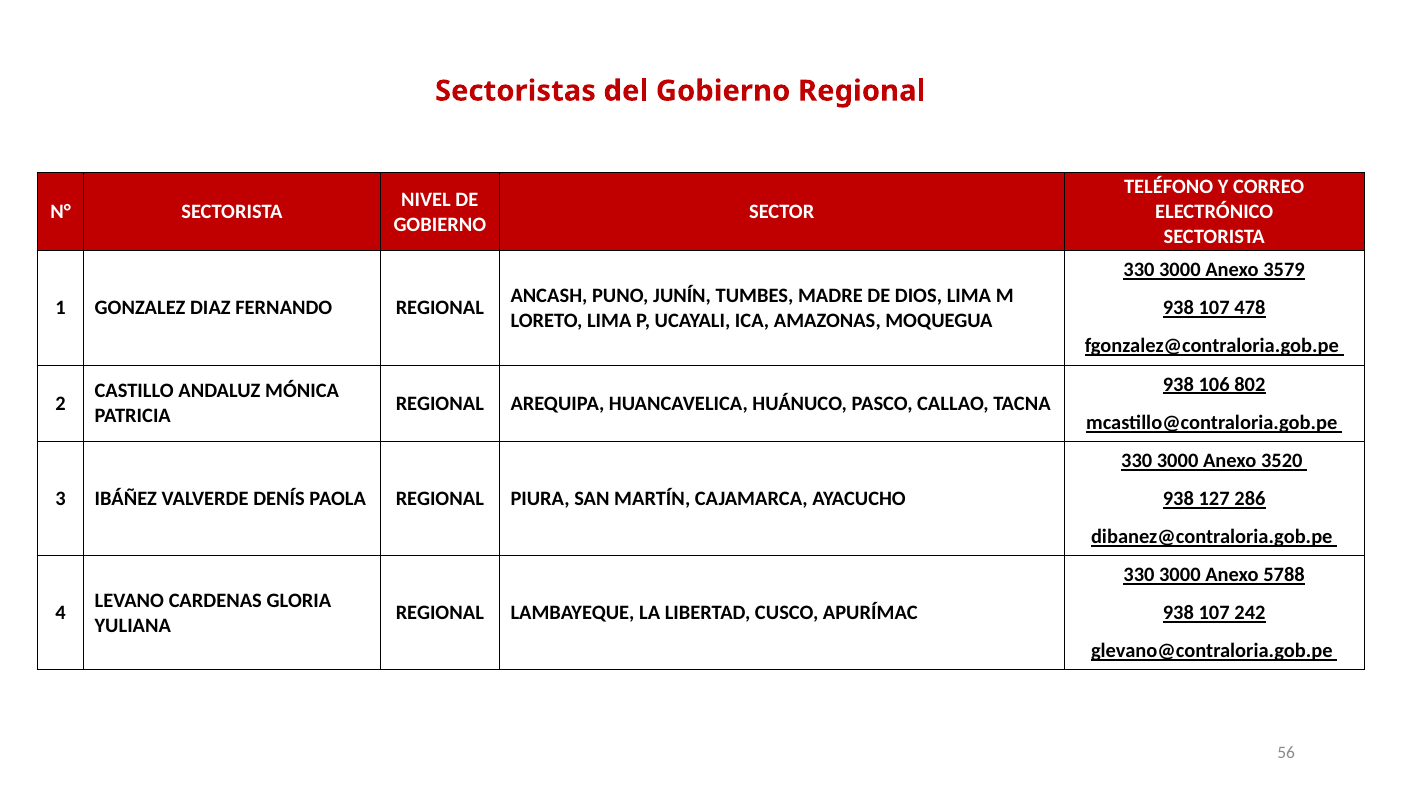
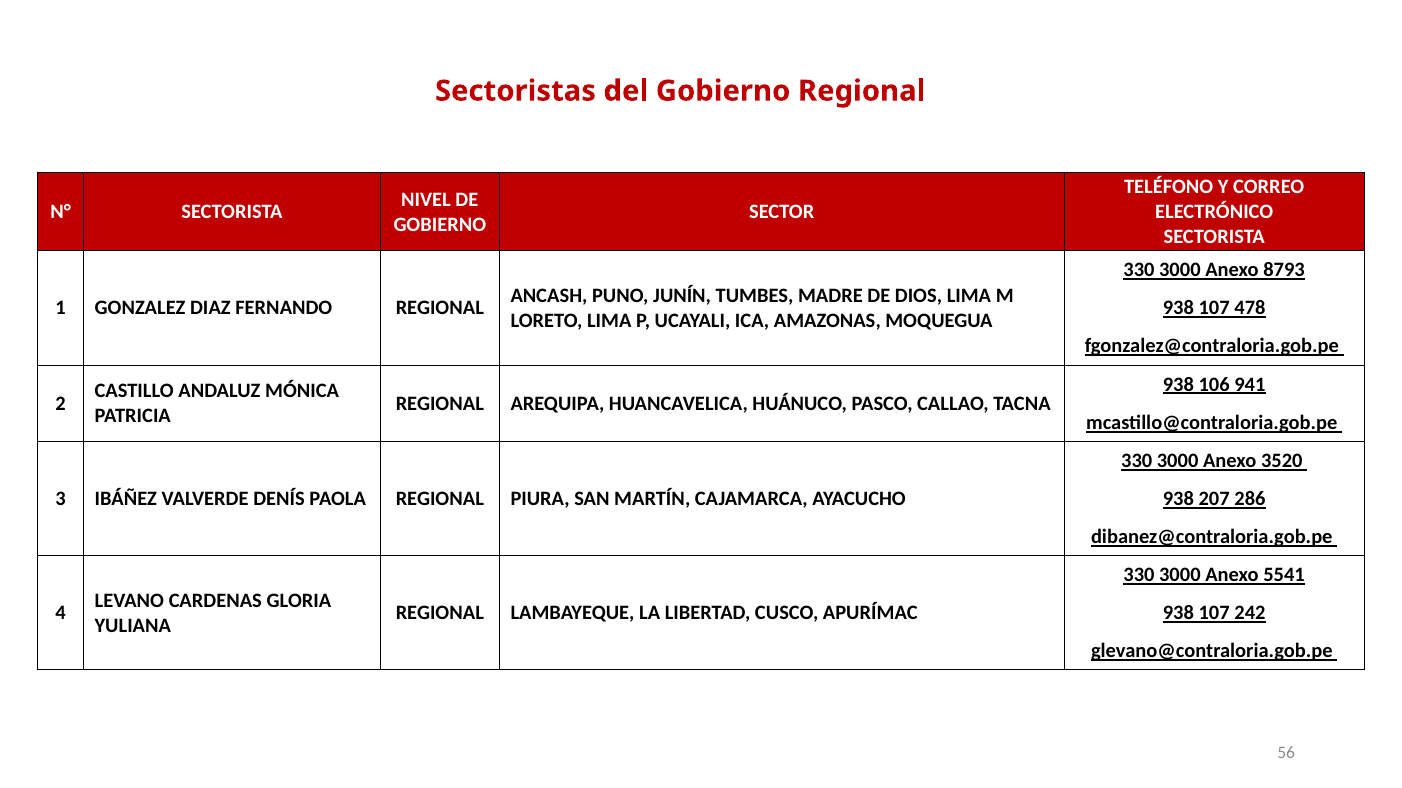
3579: 3579 -> 8793 (1284, 270)
802: 802 -> 941 (1250, 385)
127: 127 -> 207 (1214, 499)
5788: 5788 -> 5541 (1284, 575)
